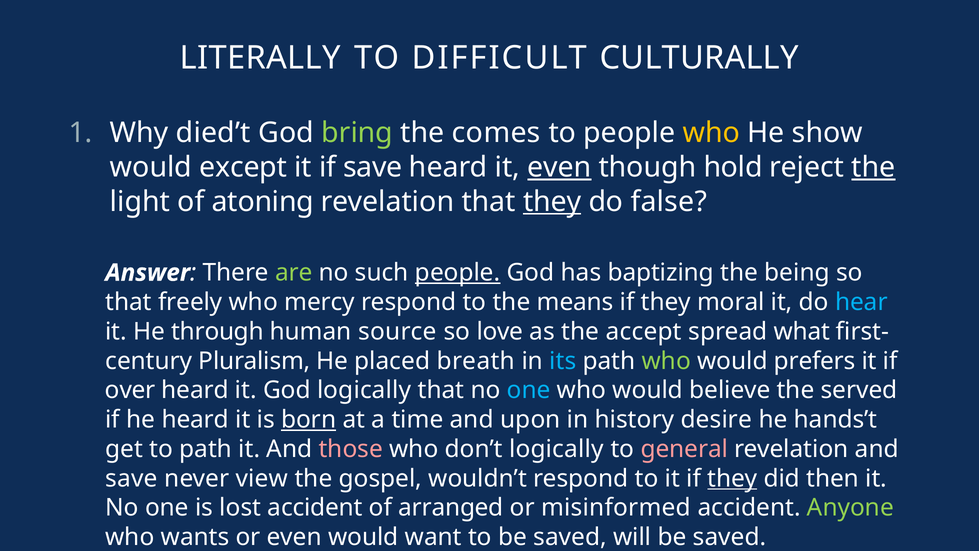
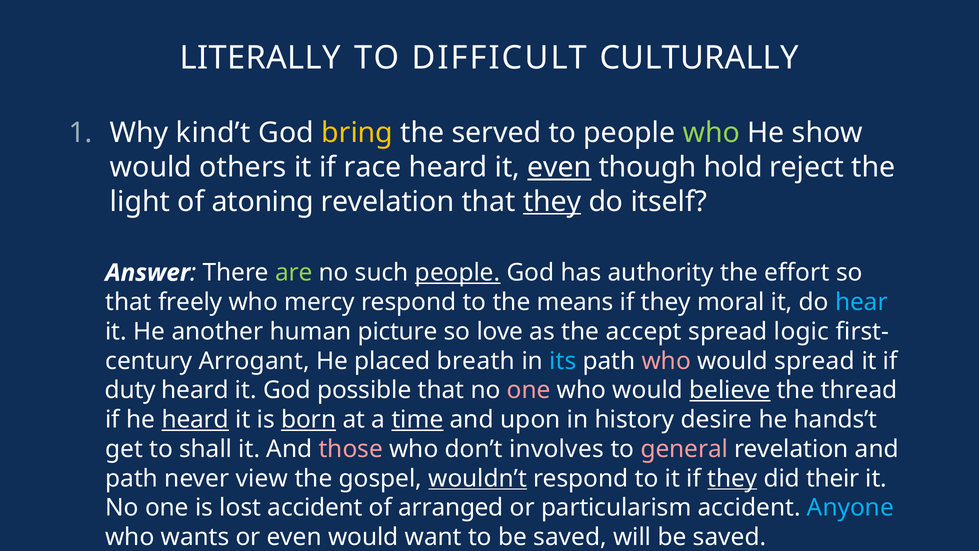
died’t: died’t -> kind’t (213, 133)
bring colour: light green -> yellow (357, 133)
comes: comes -> served (496, 133)
who colour: yellow -> light green (711, 133)
except: except -> others (243, 167)
if save: save -> race (373, 167)
the underline: present -> none (873, 167)
false: false -> itself (669, 201)
baptizing: baptizing -> authority (661, 273)
being: being -> effort (797, 273)
through: through -> another (217, 331)
source: source -> picture (398, 331)
what: what -> logic (802, 331)
Pluralism: Pluralism -> Arrogant (254, 361)
who colour: light green -> pink (666, 361)
would prefers: prefers -> spread (815, 361)
over: over -> duty (130, 390)
God logically: logically -> possible (364, 390)
one colour: light blue -> pink (529, 390)
believe underline: none -> present (730, 390)
served: served -> thread (859, 390)
heard underline: none -> present (195, 419)
time underline: none -> present (417, 419)
to path: path -> shall (206, 449)
don’t logically: logically -> involves (556, 449)
save: save -> path (132, 478)
wouldn’t underline: none -> present (478, 478)
then: then -> their (833, 478)
misinformed: misinformed -> particularism (616, 508)
Anyone colour: light green -> light blue (850, 508)
